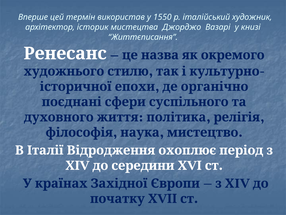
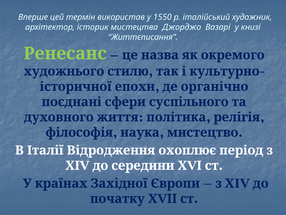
Ренесанс colour: white -> light green (65, 53)
